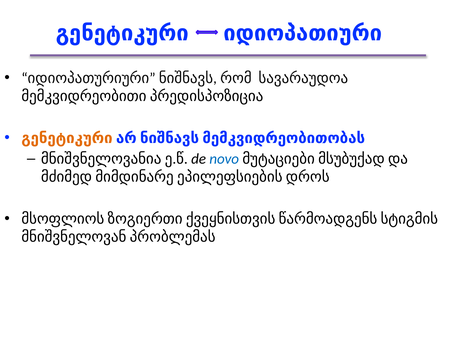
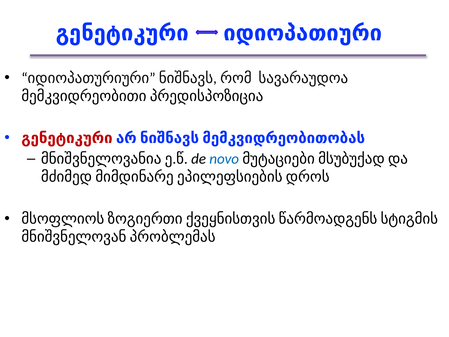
გენეტიკური colour: orange -> red (67, 138)
